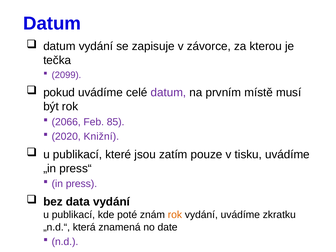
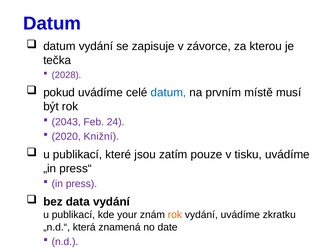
2099: 2099 -> 2028 (66, 75)
datum colour: purple -> blue (168, 92)
2066: 2066 -> 2043 (66, 122)
85: 85 -> 24 (116, 122)
poté: poté -> your (127, 215)
